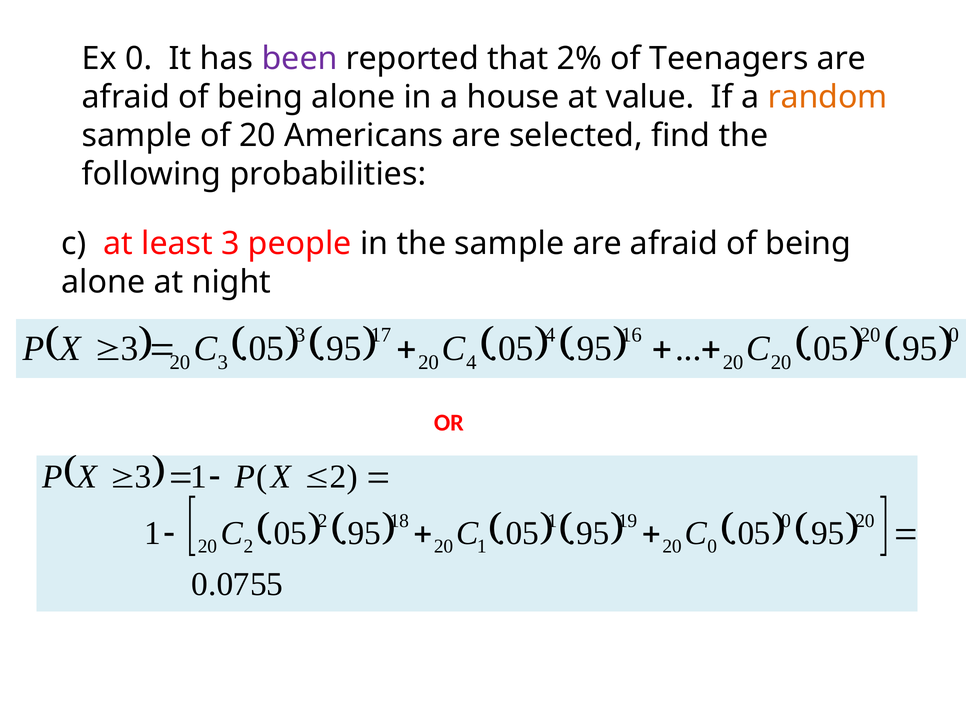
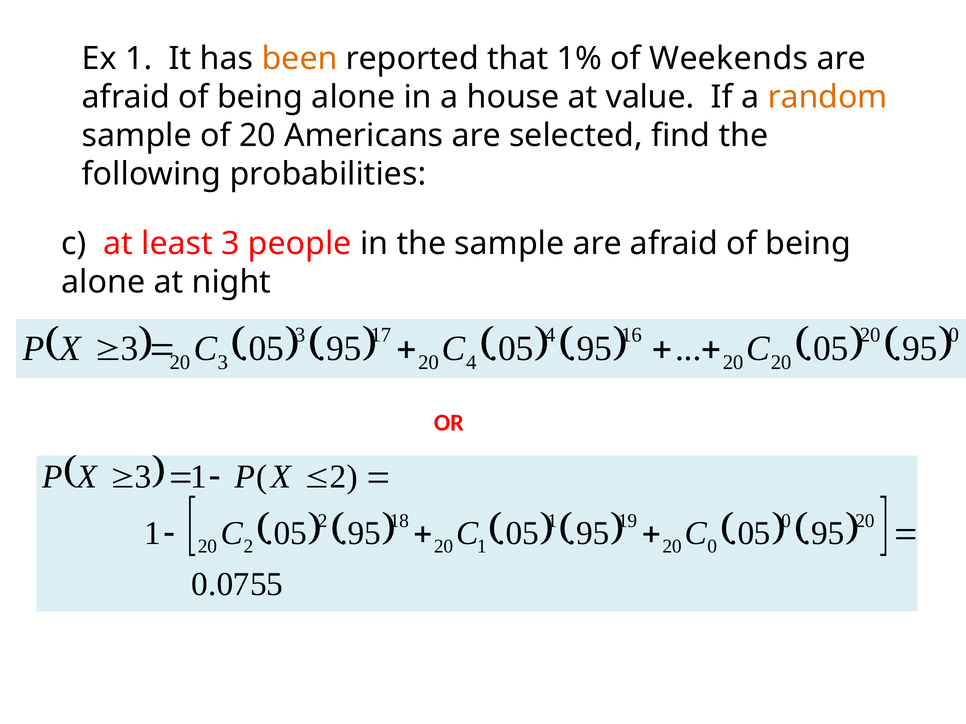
Ex 0: 0 -> 1 (139, 59)
been colour: purple -> orange (300, 59)
2%: 2% -> 1% (579, 59)
Teenagers: Teenagers -> Weekends (729, 59)
